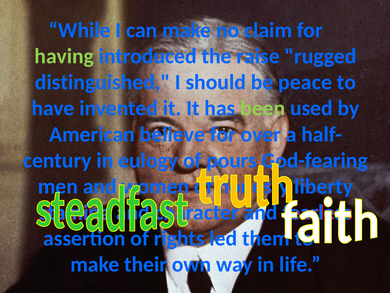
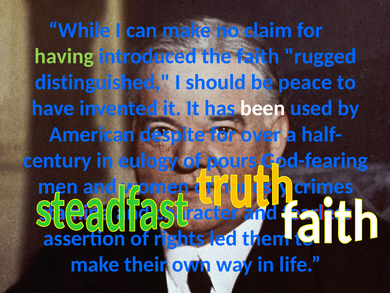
raise: raise -> faith (258, 56)
been colour: light green -> white (263, 108)
believe: believe -> despite (172, 134)
liberty: liberty -> crimes (324, 186)
